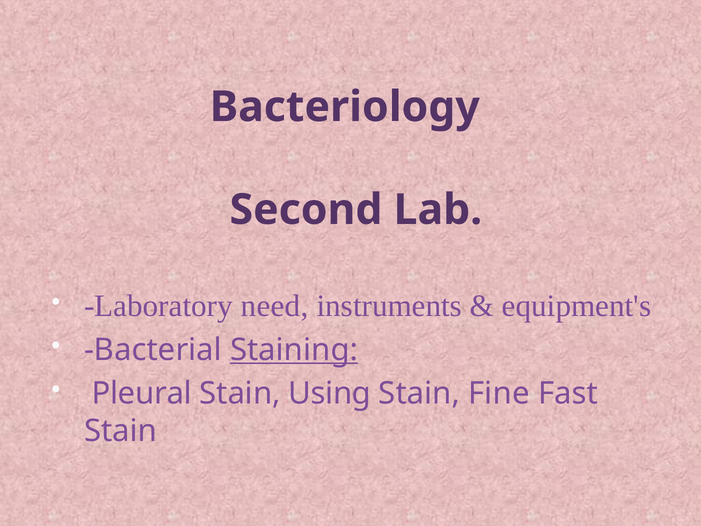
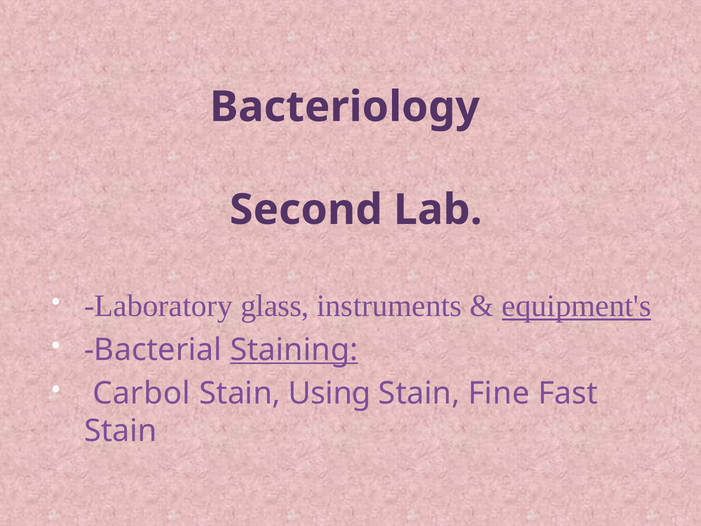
need: need -> glass (275, 306)
equipment's underline: none -> present (577, 306)
Pleural: Pleural -> Carbol (141, 393)
